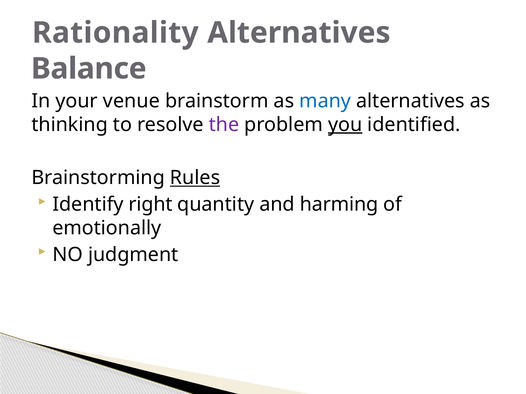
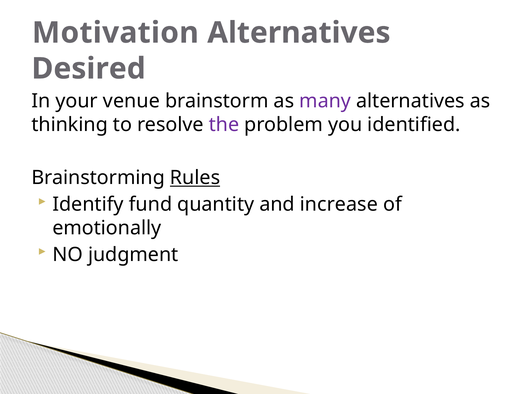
Rationality: Rationality -> Motivation (115, 33)
Balance: Balance -> Desired (89, 69)
many colour: blue -> purple (325, 101)
you underline: present -> none (345, 125)
right: right -> fund (150, 205)
harming: harming -> increase (339, 205)
